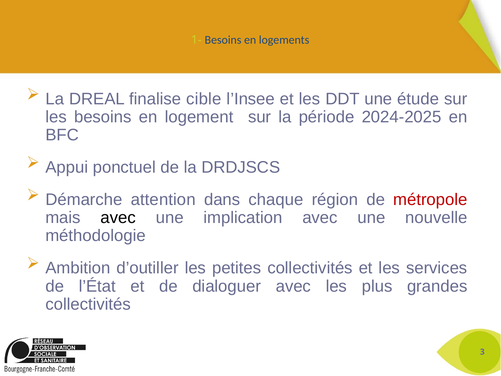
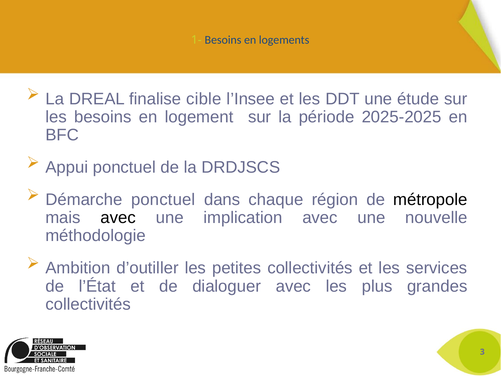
2024-2025: 2024-2025 -> 2025-2025 (402, 117)
Démarche attention: attention -> ponctuel (163, 200)
métropole colour: red -> black (430, 200)
